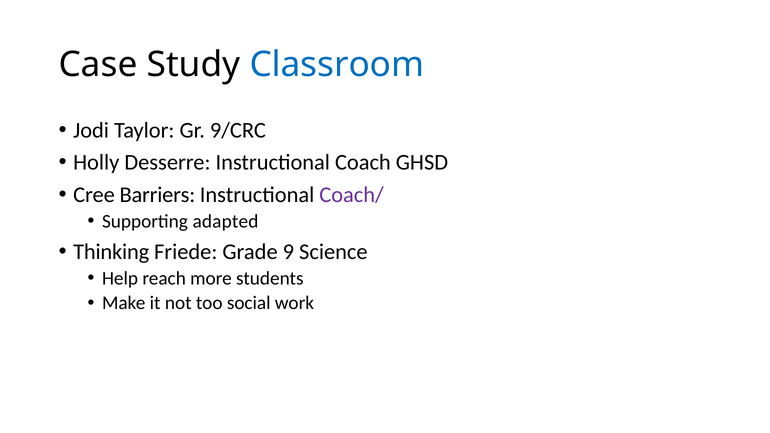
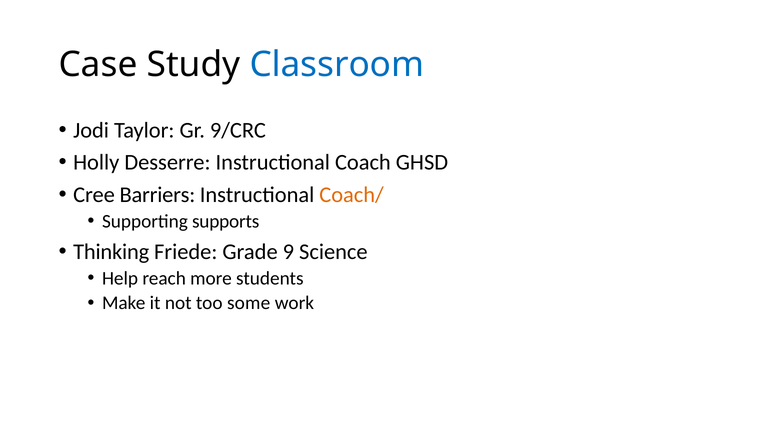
Coach/ colour: purple -> orange (352, 195)
adapted: adapted -> supports (226, 221)
social: social -> some (249, 303)
